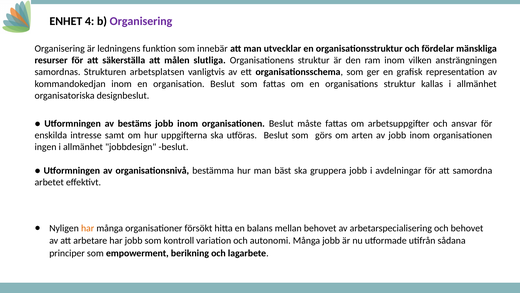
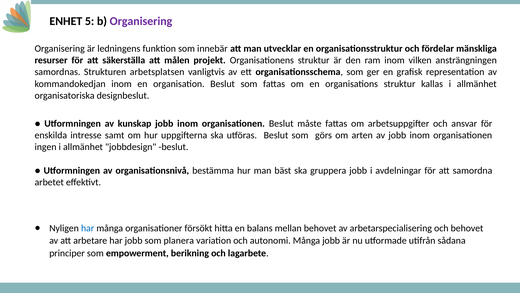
4: 4 -> 5 (90, 21)
slutliga: slutliga -> projekt (210, 60)
bestäms: bestäms -> kunskap (135, 123)
har colour: orange -> blue (88, 228)
kontroll: kontroll -> planera (179, 240)
